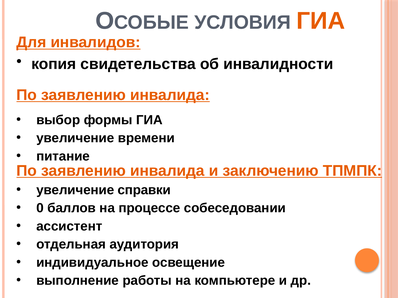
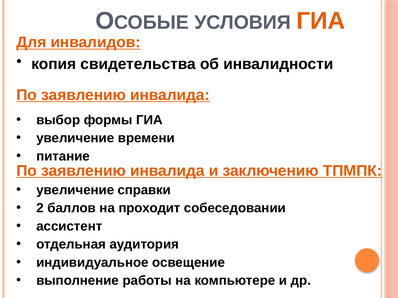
0: 0 -> 2 (40, 208)
процессе: процессе -> проходит (150, 208)
